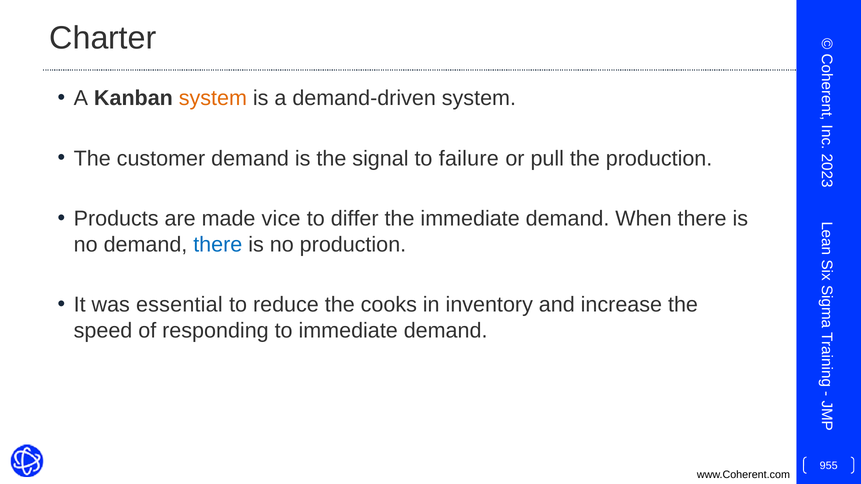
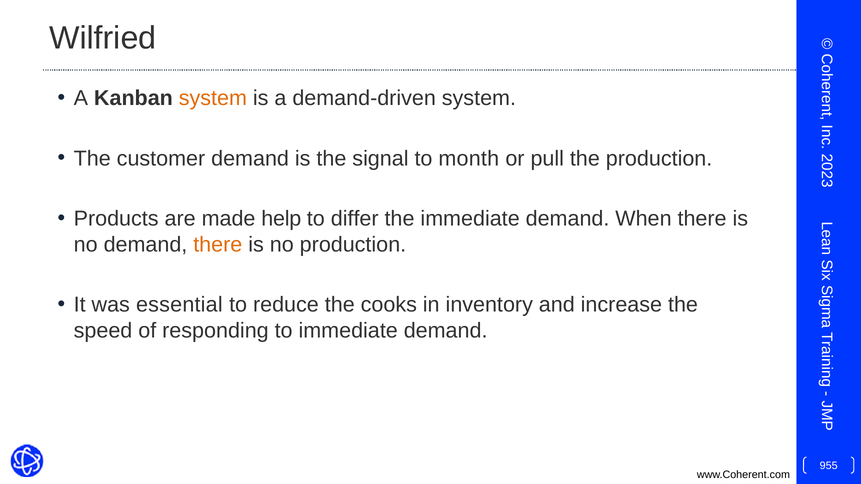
Charter: Charter -> Wilfried (103, 38)
failure: failure -> month (469, 159)
vice: vice -> help (281, 219)
there colour: blue -> orange (218, 245)
